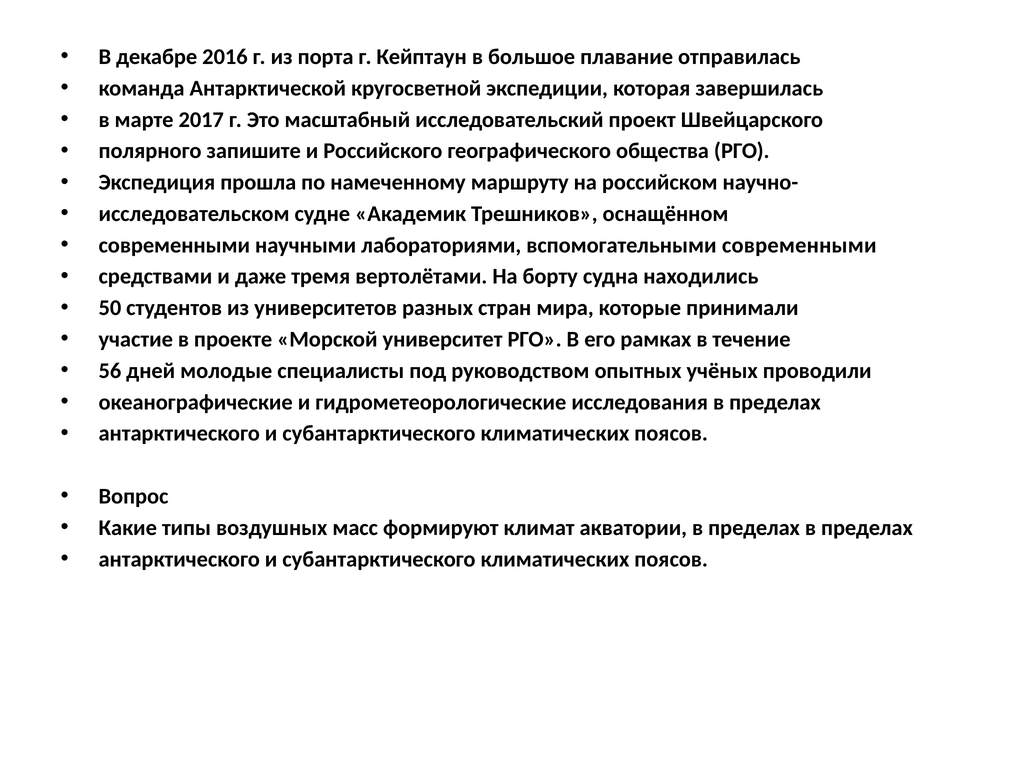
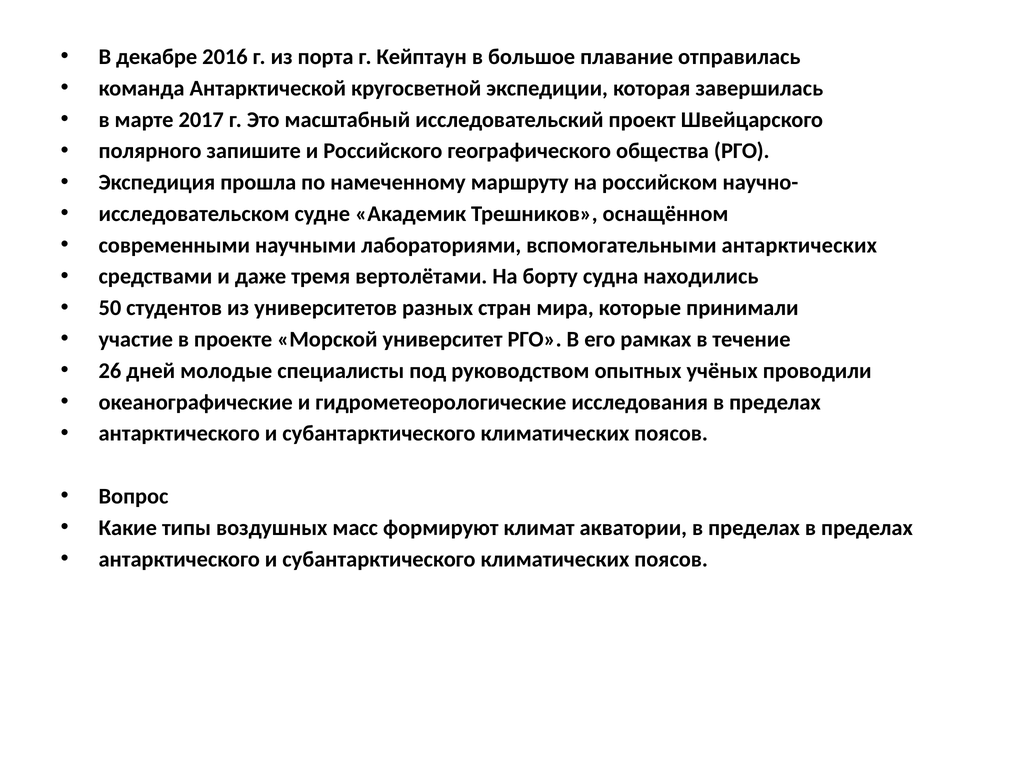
вспомогательными современными: современными -> антарктических (799, 245)
56: 56 -> 26 (110, 371)
